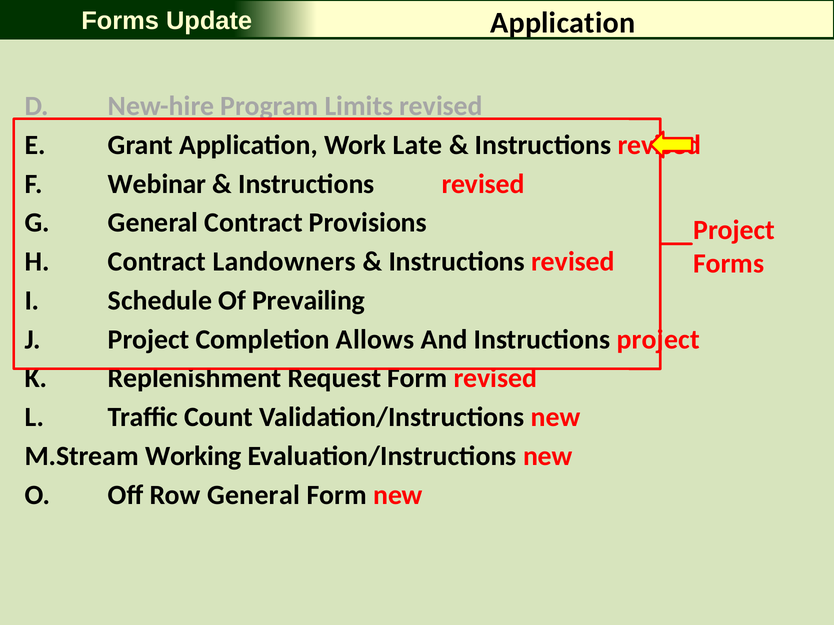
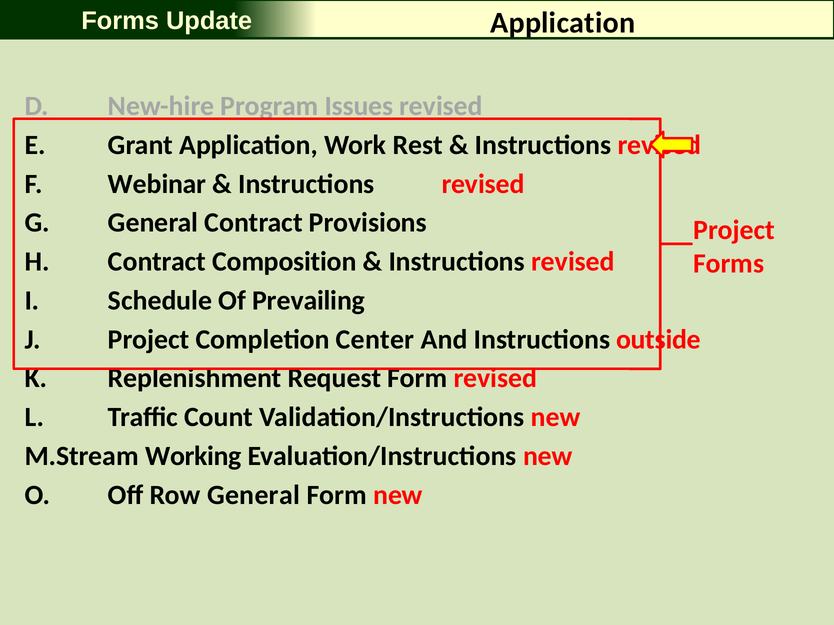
Limits: Limits -> Issues (359, 106)
Late: Late -> Rest (418, 145)
Landowners: Landowners -> Composition (284, 262)
Allows: Allows -> Center (375, 340)
Instructions project: project -> outside (658, 340)
